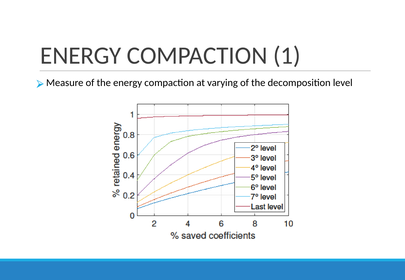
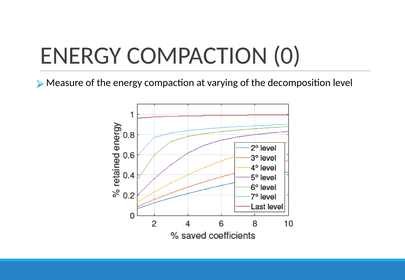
1: 1 -> 0 (287, 56)
